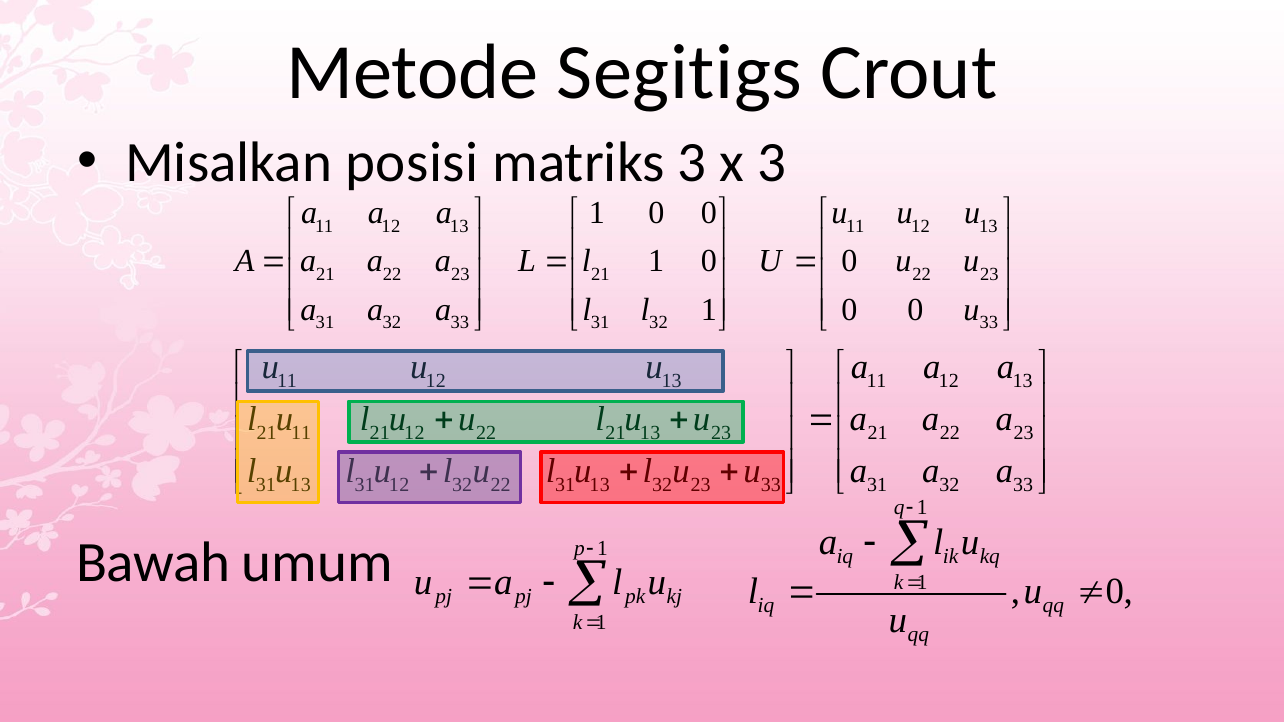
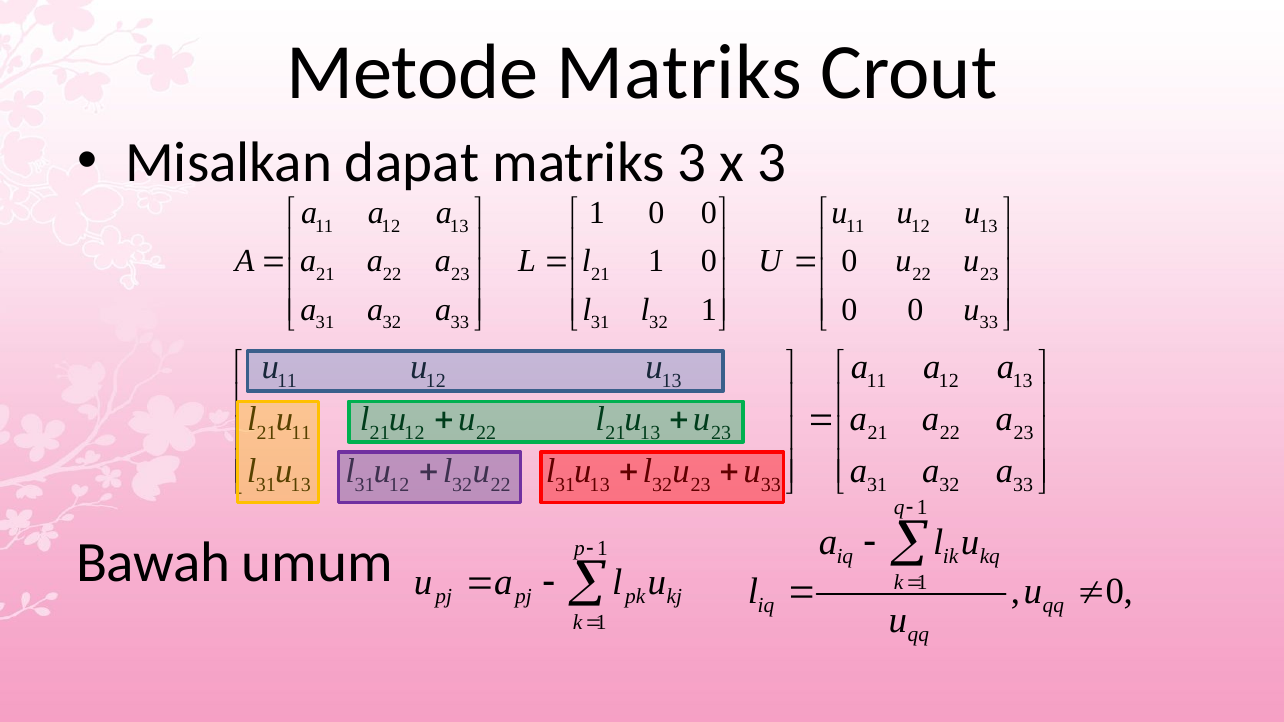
Metode Segitigs: Segitigs -> Matriks (679, 73)
posisi: posisi -> dapat (412, 163)
